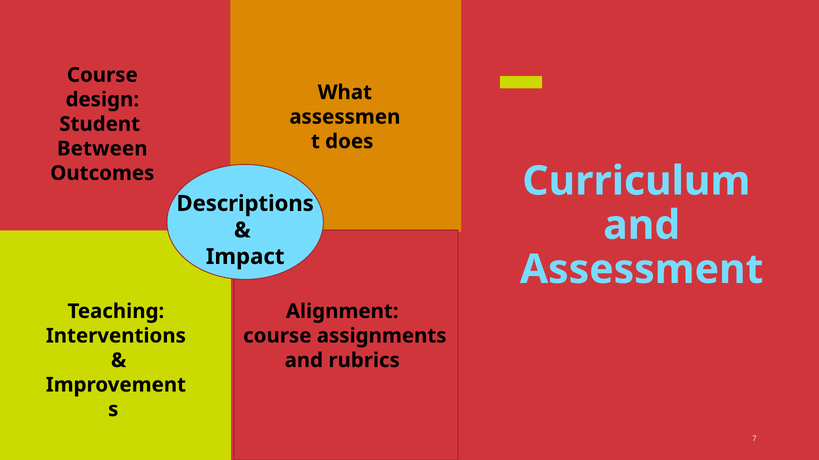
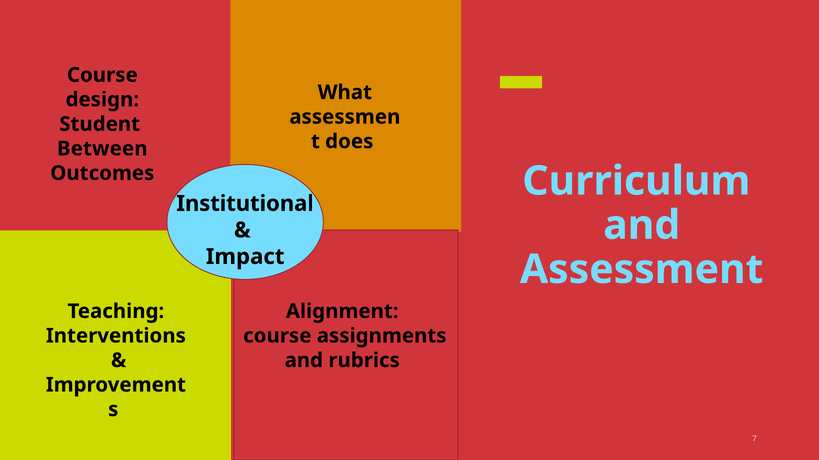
Descriptions: Descriptions -> Institutional (245, 204)
